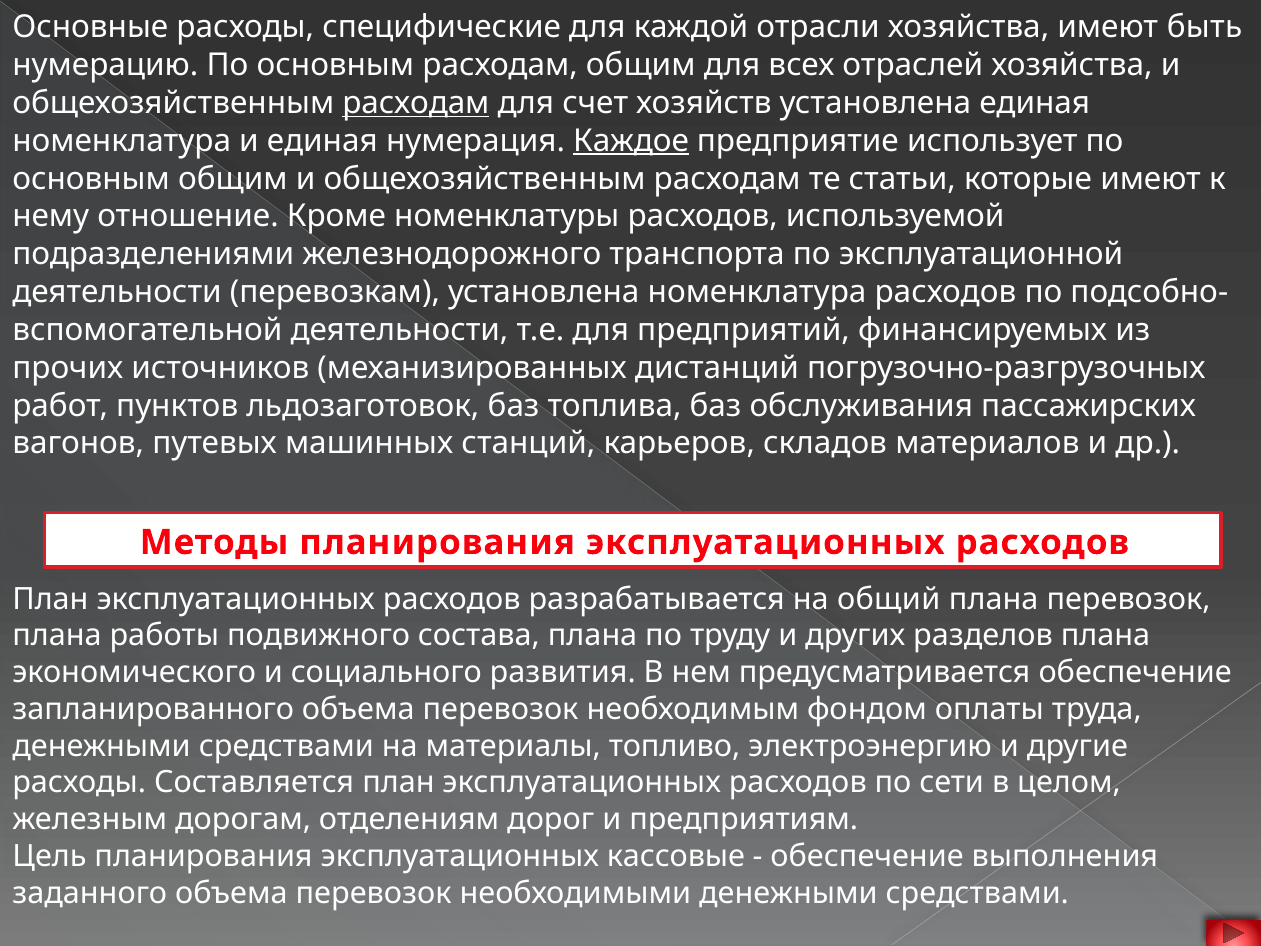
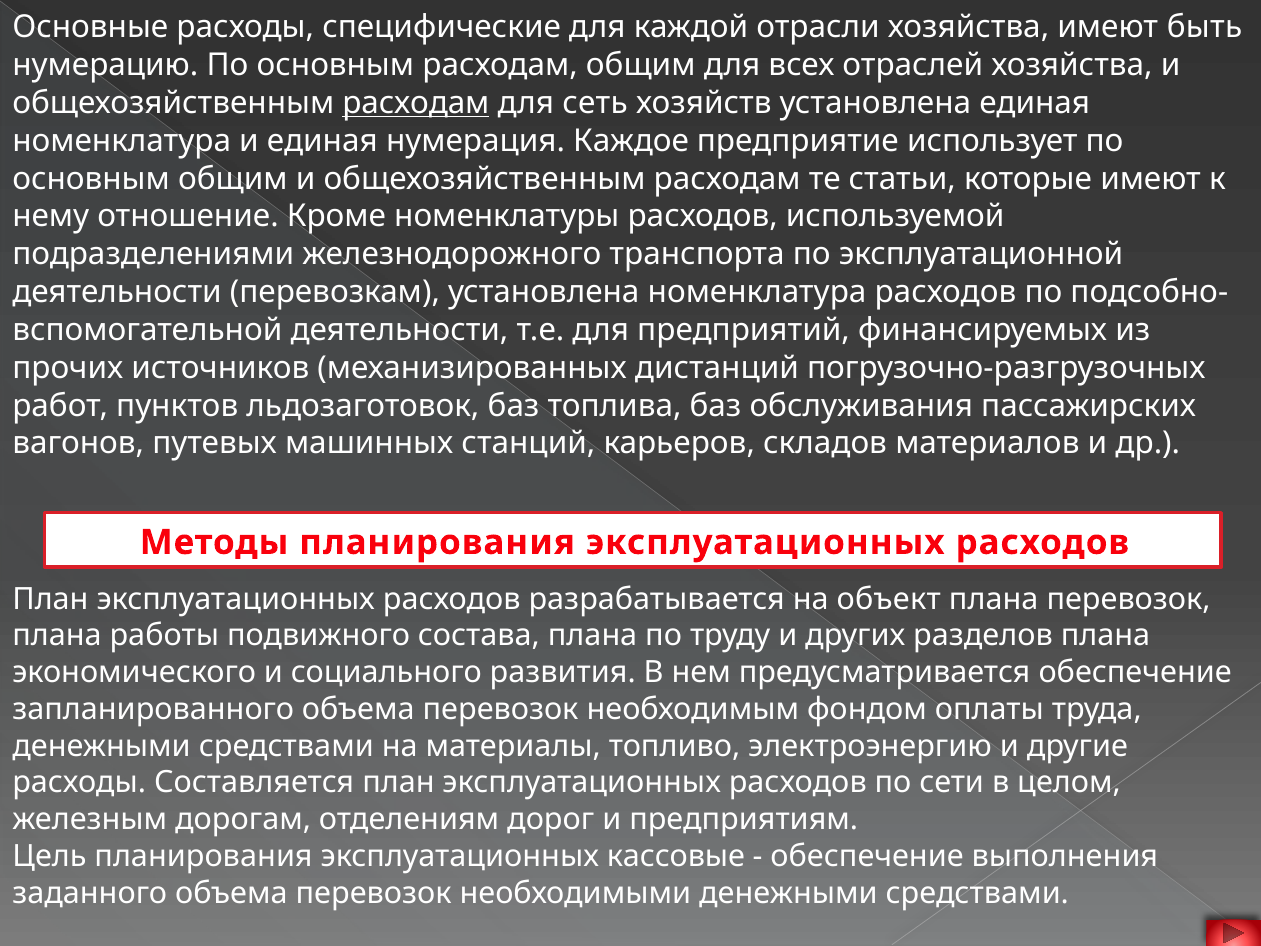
счет: счет -> сеть (595, 103)
Каждое underline: present -> none (631, 141)
общий: общий -> объект (889, 599)
